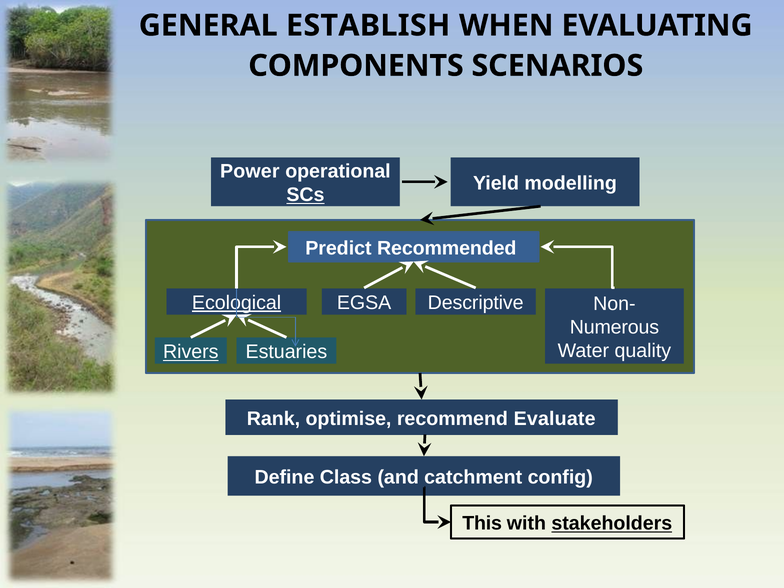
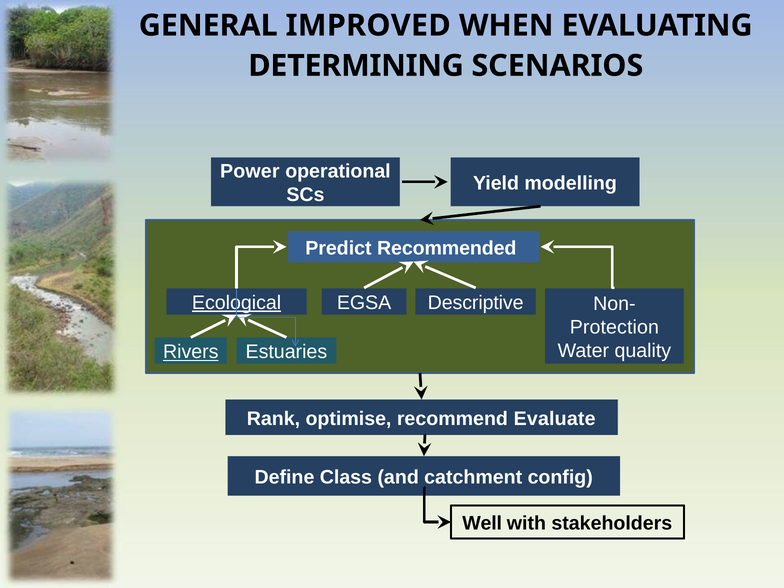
ESTABLISH: ESTABLISH -> IMPROVED (368, 25)
COMPONENTS: COMPONENTS -> DETERMINING (356, 66)
SCs underline: present -> none (305, 195)
Numerous: Numerous -> Protection (614, 327)
This: This -> Well (482, 523)
stakeholders underline: present -> none (612, 523)
